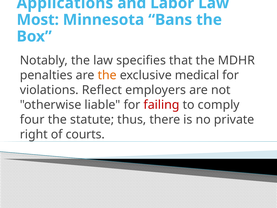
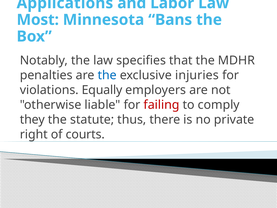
the colour: orange -> blue (107, 75)
medical: medical -> injuries (197, 75)
Reflect: Reflect -> Equally (102, 90)
four: four -> they (32, 120)
